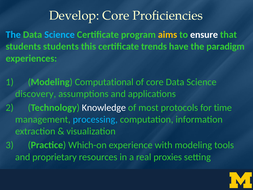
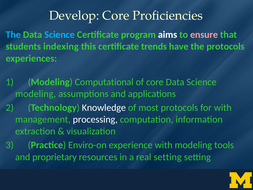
aims colour: yellow -> white (168, 35)
ensure colour: white -> pink (204, 35)
students students: students -> indexing (61, 46)
the paradigm: paradigm -> protocols (225, 46)
discovery: discovery -> modeling (36, 94)
for time: time -> with (223, 108)
processing colour: light blue -> white (95, 119)
Which-on: Which-on -> Enviro-on (87, 145)
real proxies: proxies -> setting (168, 157)
